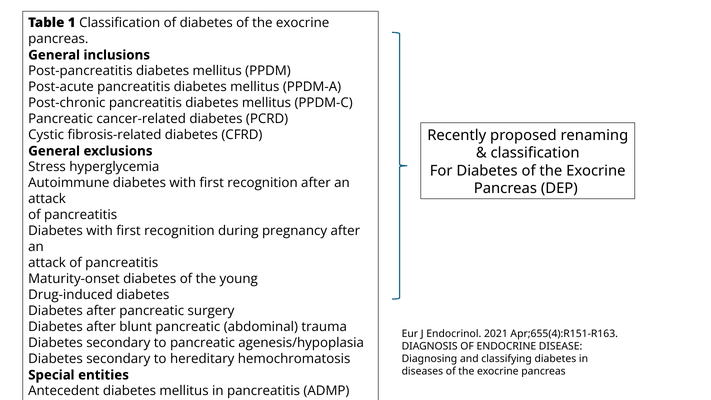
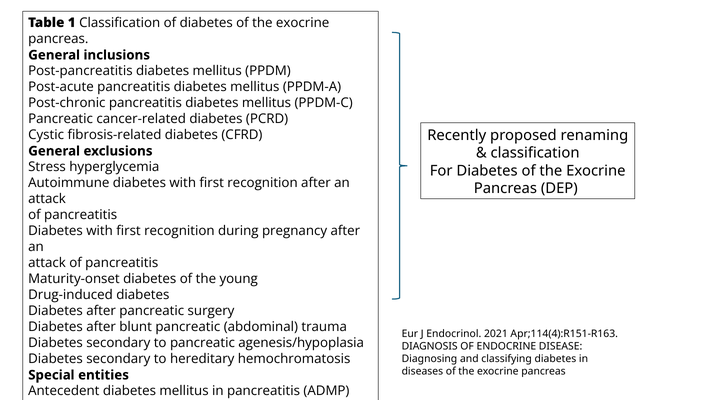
Apr;655(4):R151-R163: Apr;655(4):R151-R163 -> Apr;114(4):R151-R163 (564, 334)
